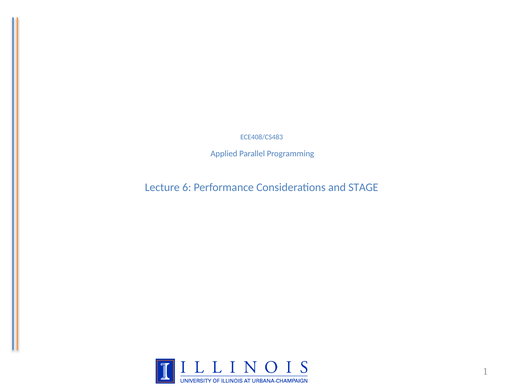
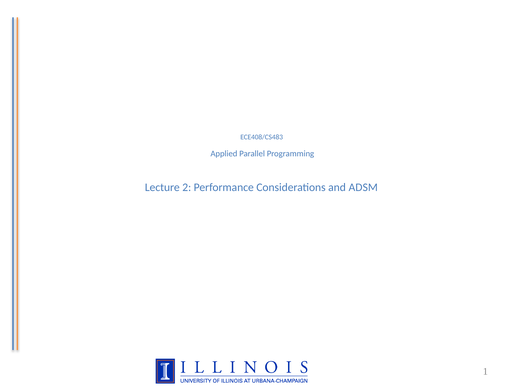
6: 6 -> 2 (187, 188)
STAGE: STAGE -> ADSM (363, 188)
